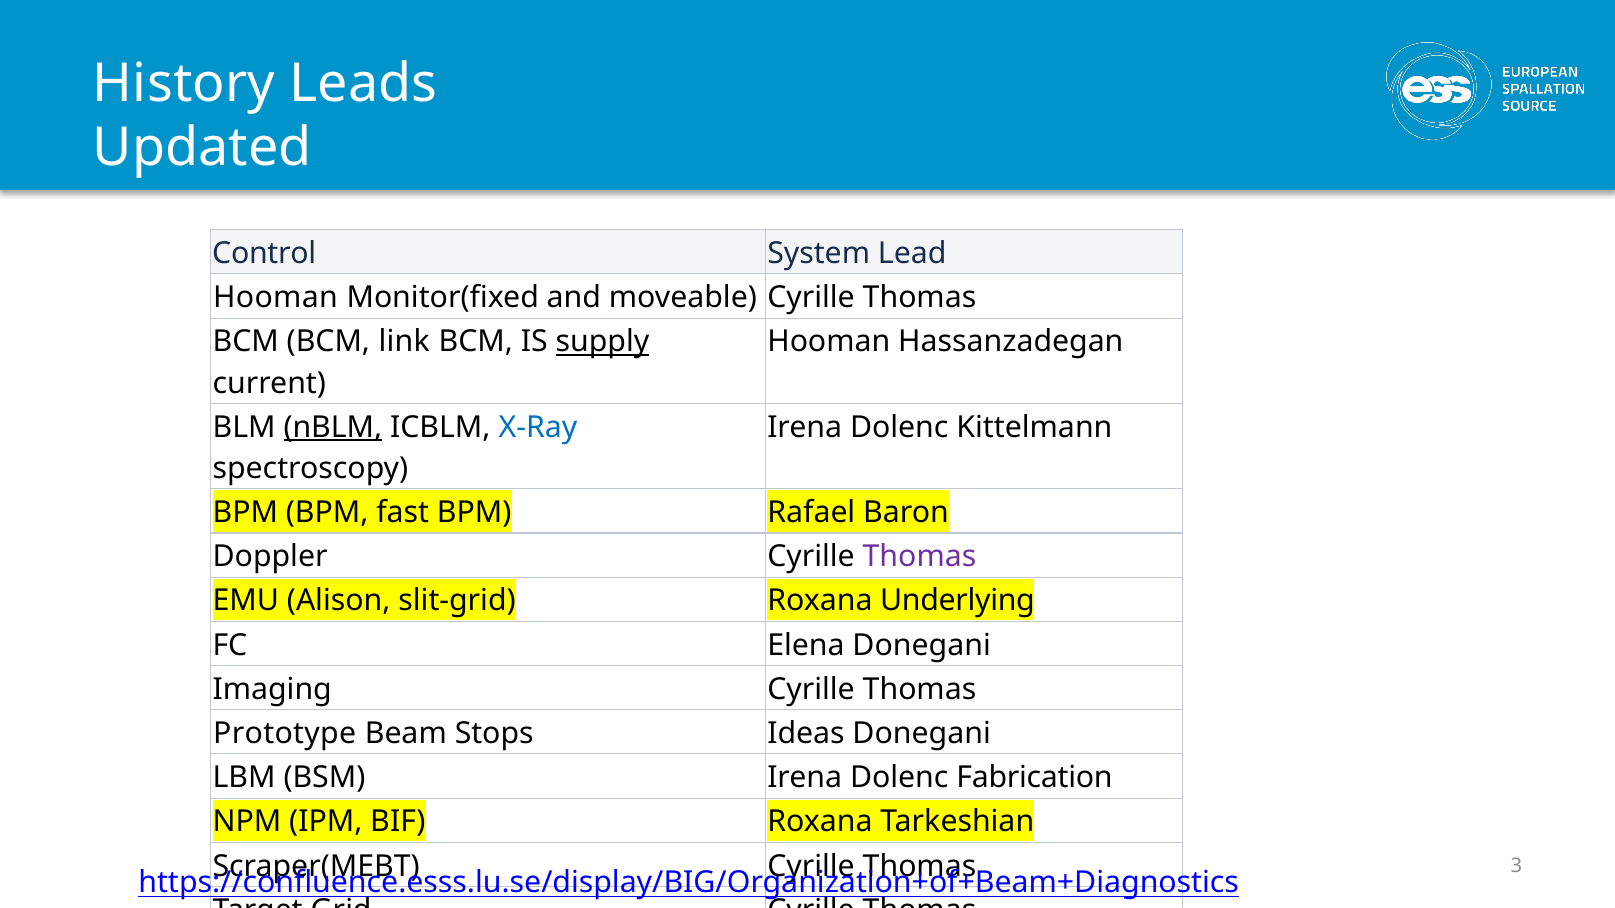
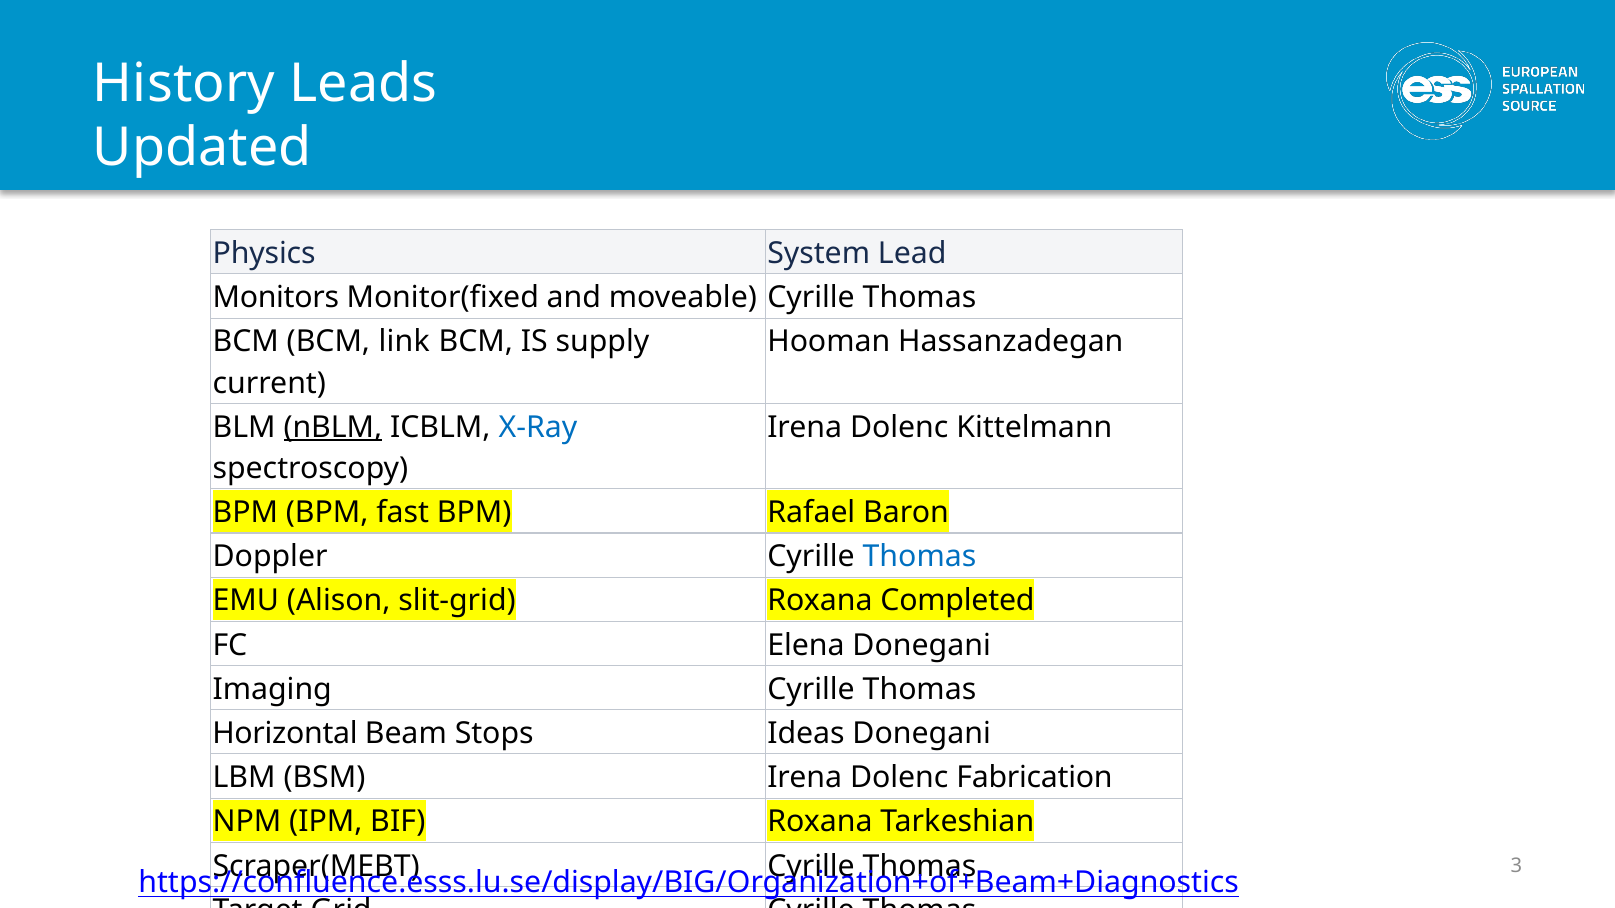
Control: Control -> Physics (264, 254)
Hooman: Hooman -> Monitors (276, 298)
supply underline: present -> none (602, 342)
Thomas colour: purple -> blue (919, 557)
Underlying: Underlying -> Completed (957, 601)
Prototype: Prototype -> Horizontal (285, 734)
